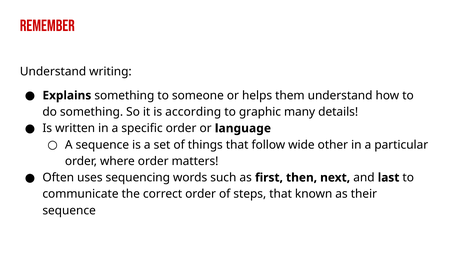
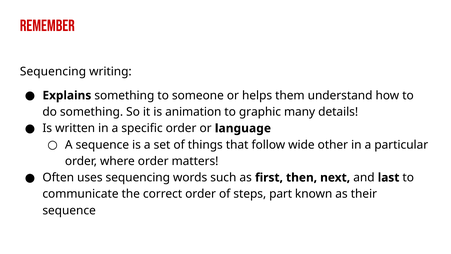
Understand: Understand -> Sequencing (53, 71)
according: according -> animation (193, 112)
steps that: that -> part (281, 194)
